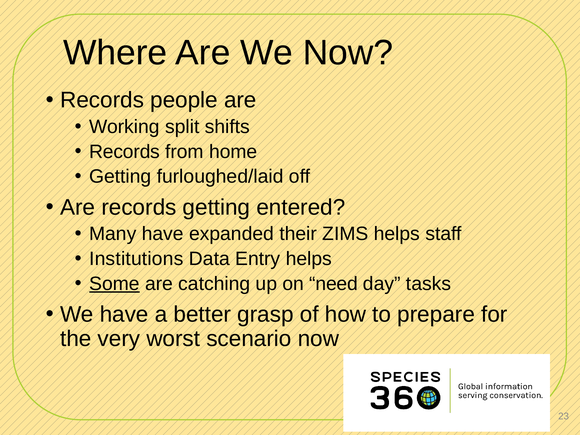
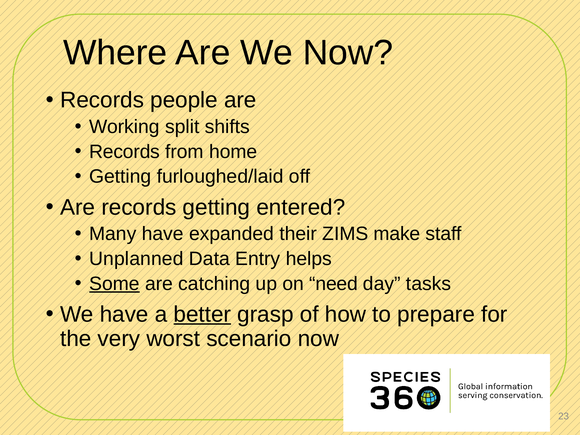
ZIMS helps: helps -> make (397, 234)
Institutions: Institutions -> Unplanned (136, 259)
better underline: none -> present (202, 314)
